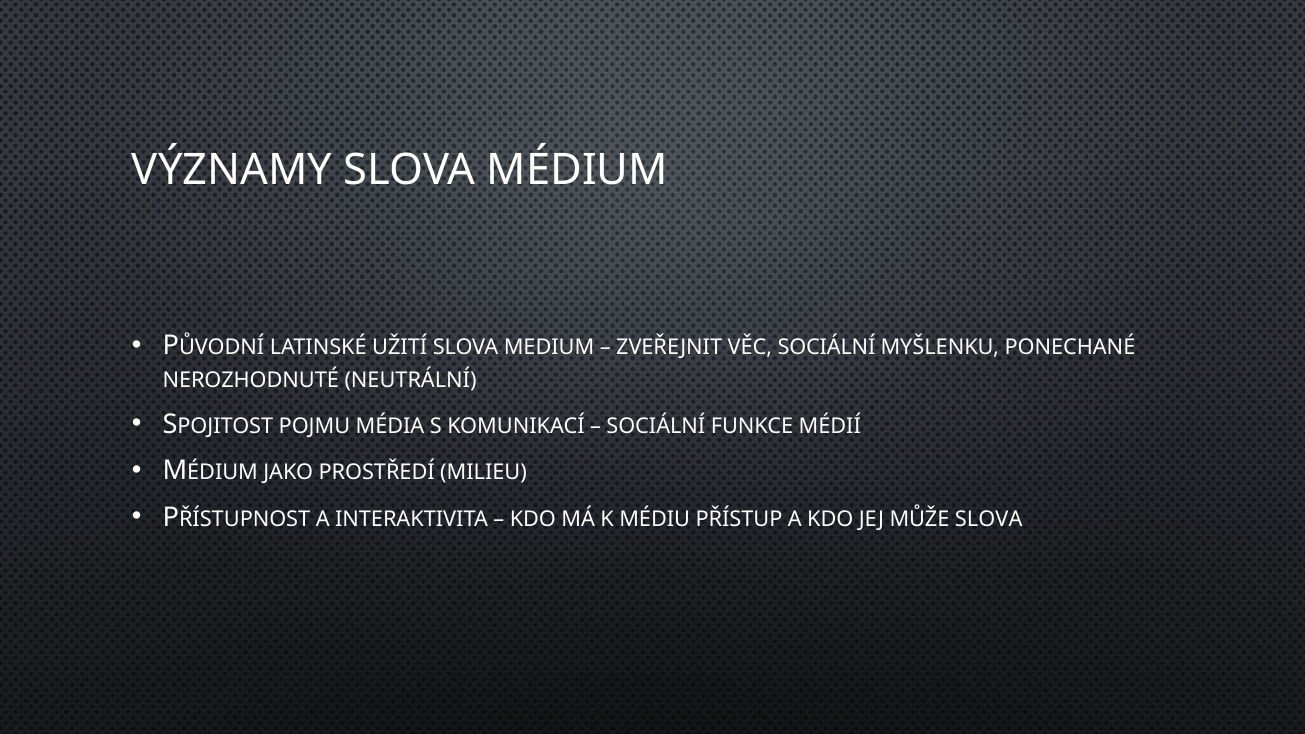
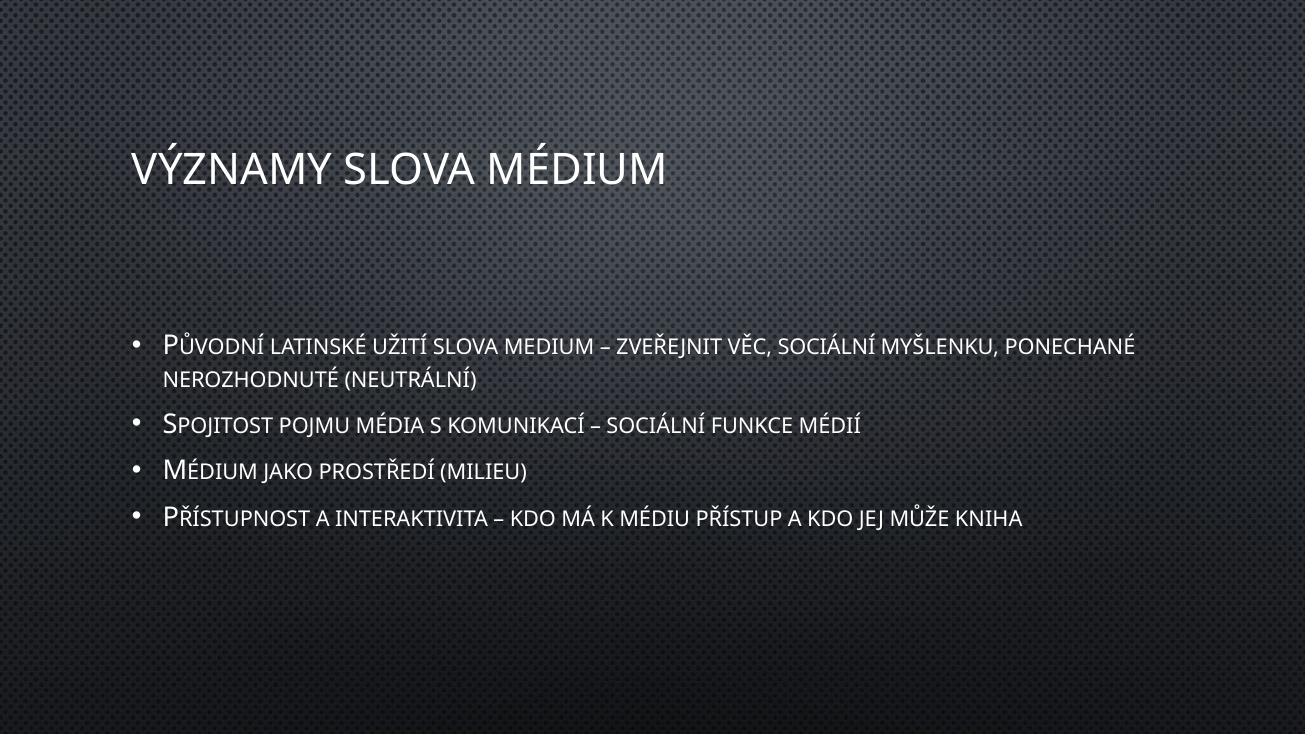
MŮŽE SLOVA: SLOVA -> KNIHA (989, 519)
